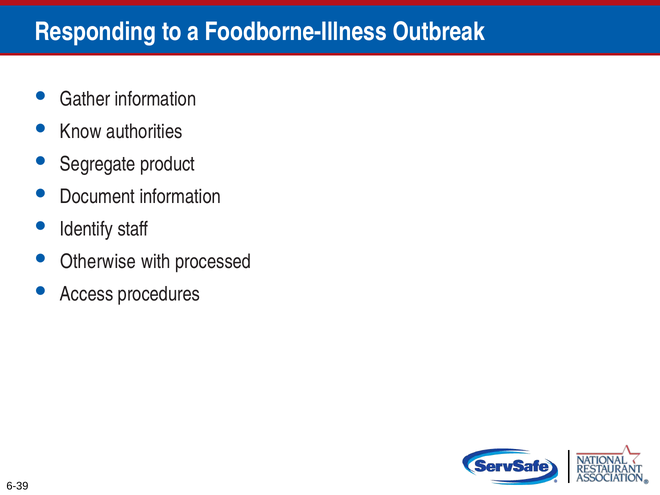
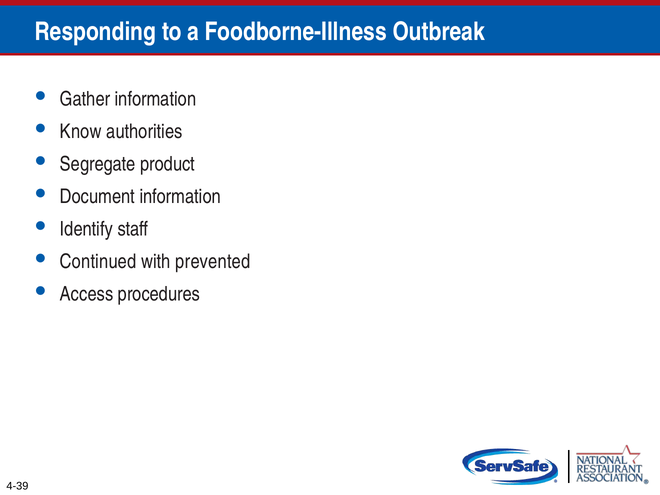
Otherwise: Otherwise -> Continued (98, 262)
processed: processed -> prevented (213, 262)
6-39: 6-39 -> 4-39 (17, 486)
